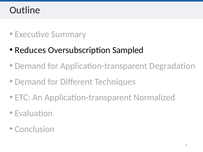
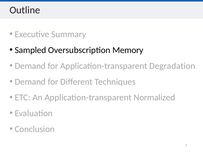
Reduces: Reduces -> Sampled (30, 50)
Sampled: Sampled -> Memory (128, 50)
